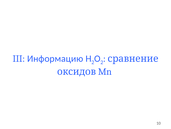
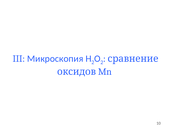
Информацию: Информацию -> Микроскопия (55, 58)
